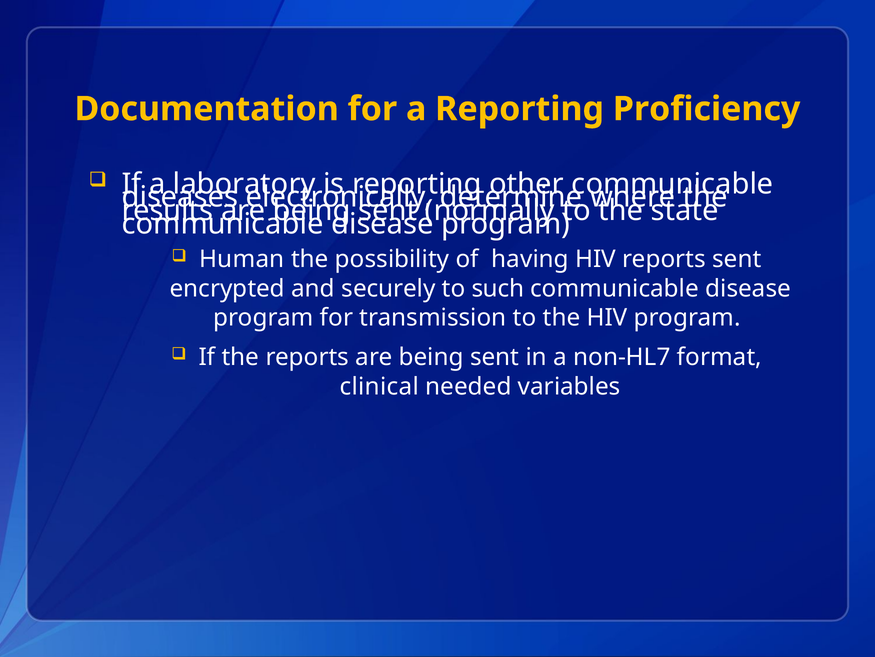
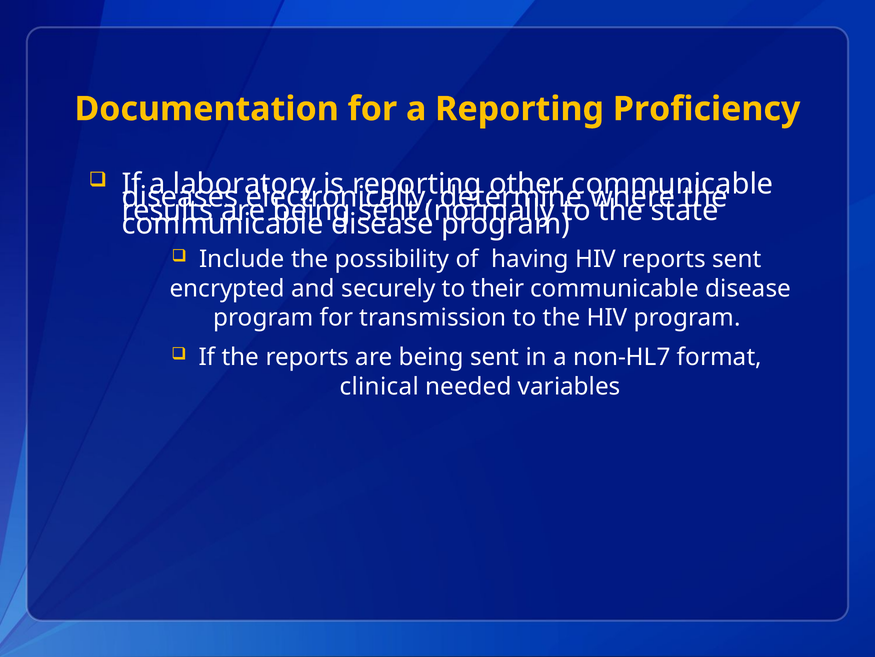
Human: Human -> Include (242, 259)
such: such -> their (498, 288)
